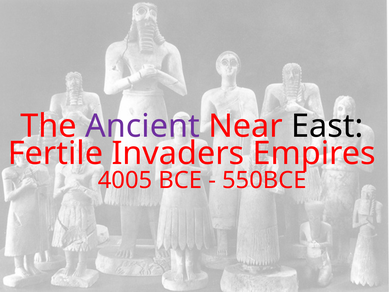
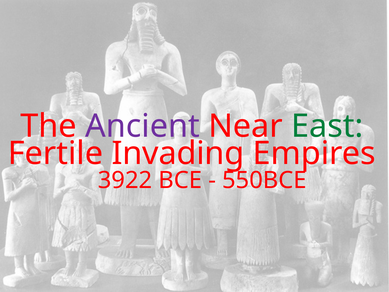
East colour: black -> green (327, 126)
Invaders: Invaders -> Invading (178, 153)
4005: 4005 -> 3922 (125, 180)
